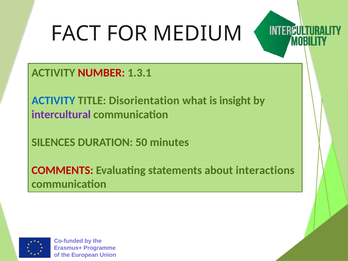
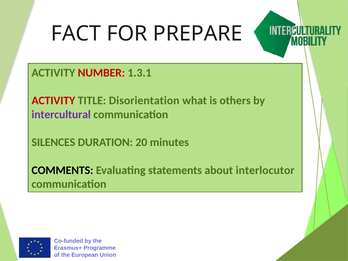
MEDIUM: MEDIUM -> PREPARE (198, 34)
ACTIVITY colour: blue -> red (53, 101)
insight: insight -> others (235, 101)
50: 50 -> 20 (141, 142)
COMMENTS colour: red -> black (62, 170)
interactions: interactions -> interlocutor (265, 170)
